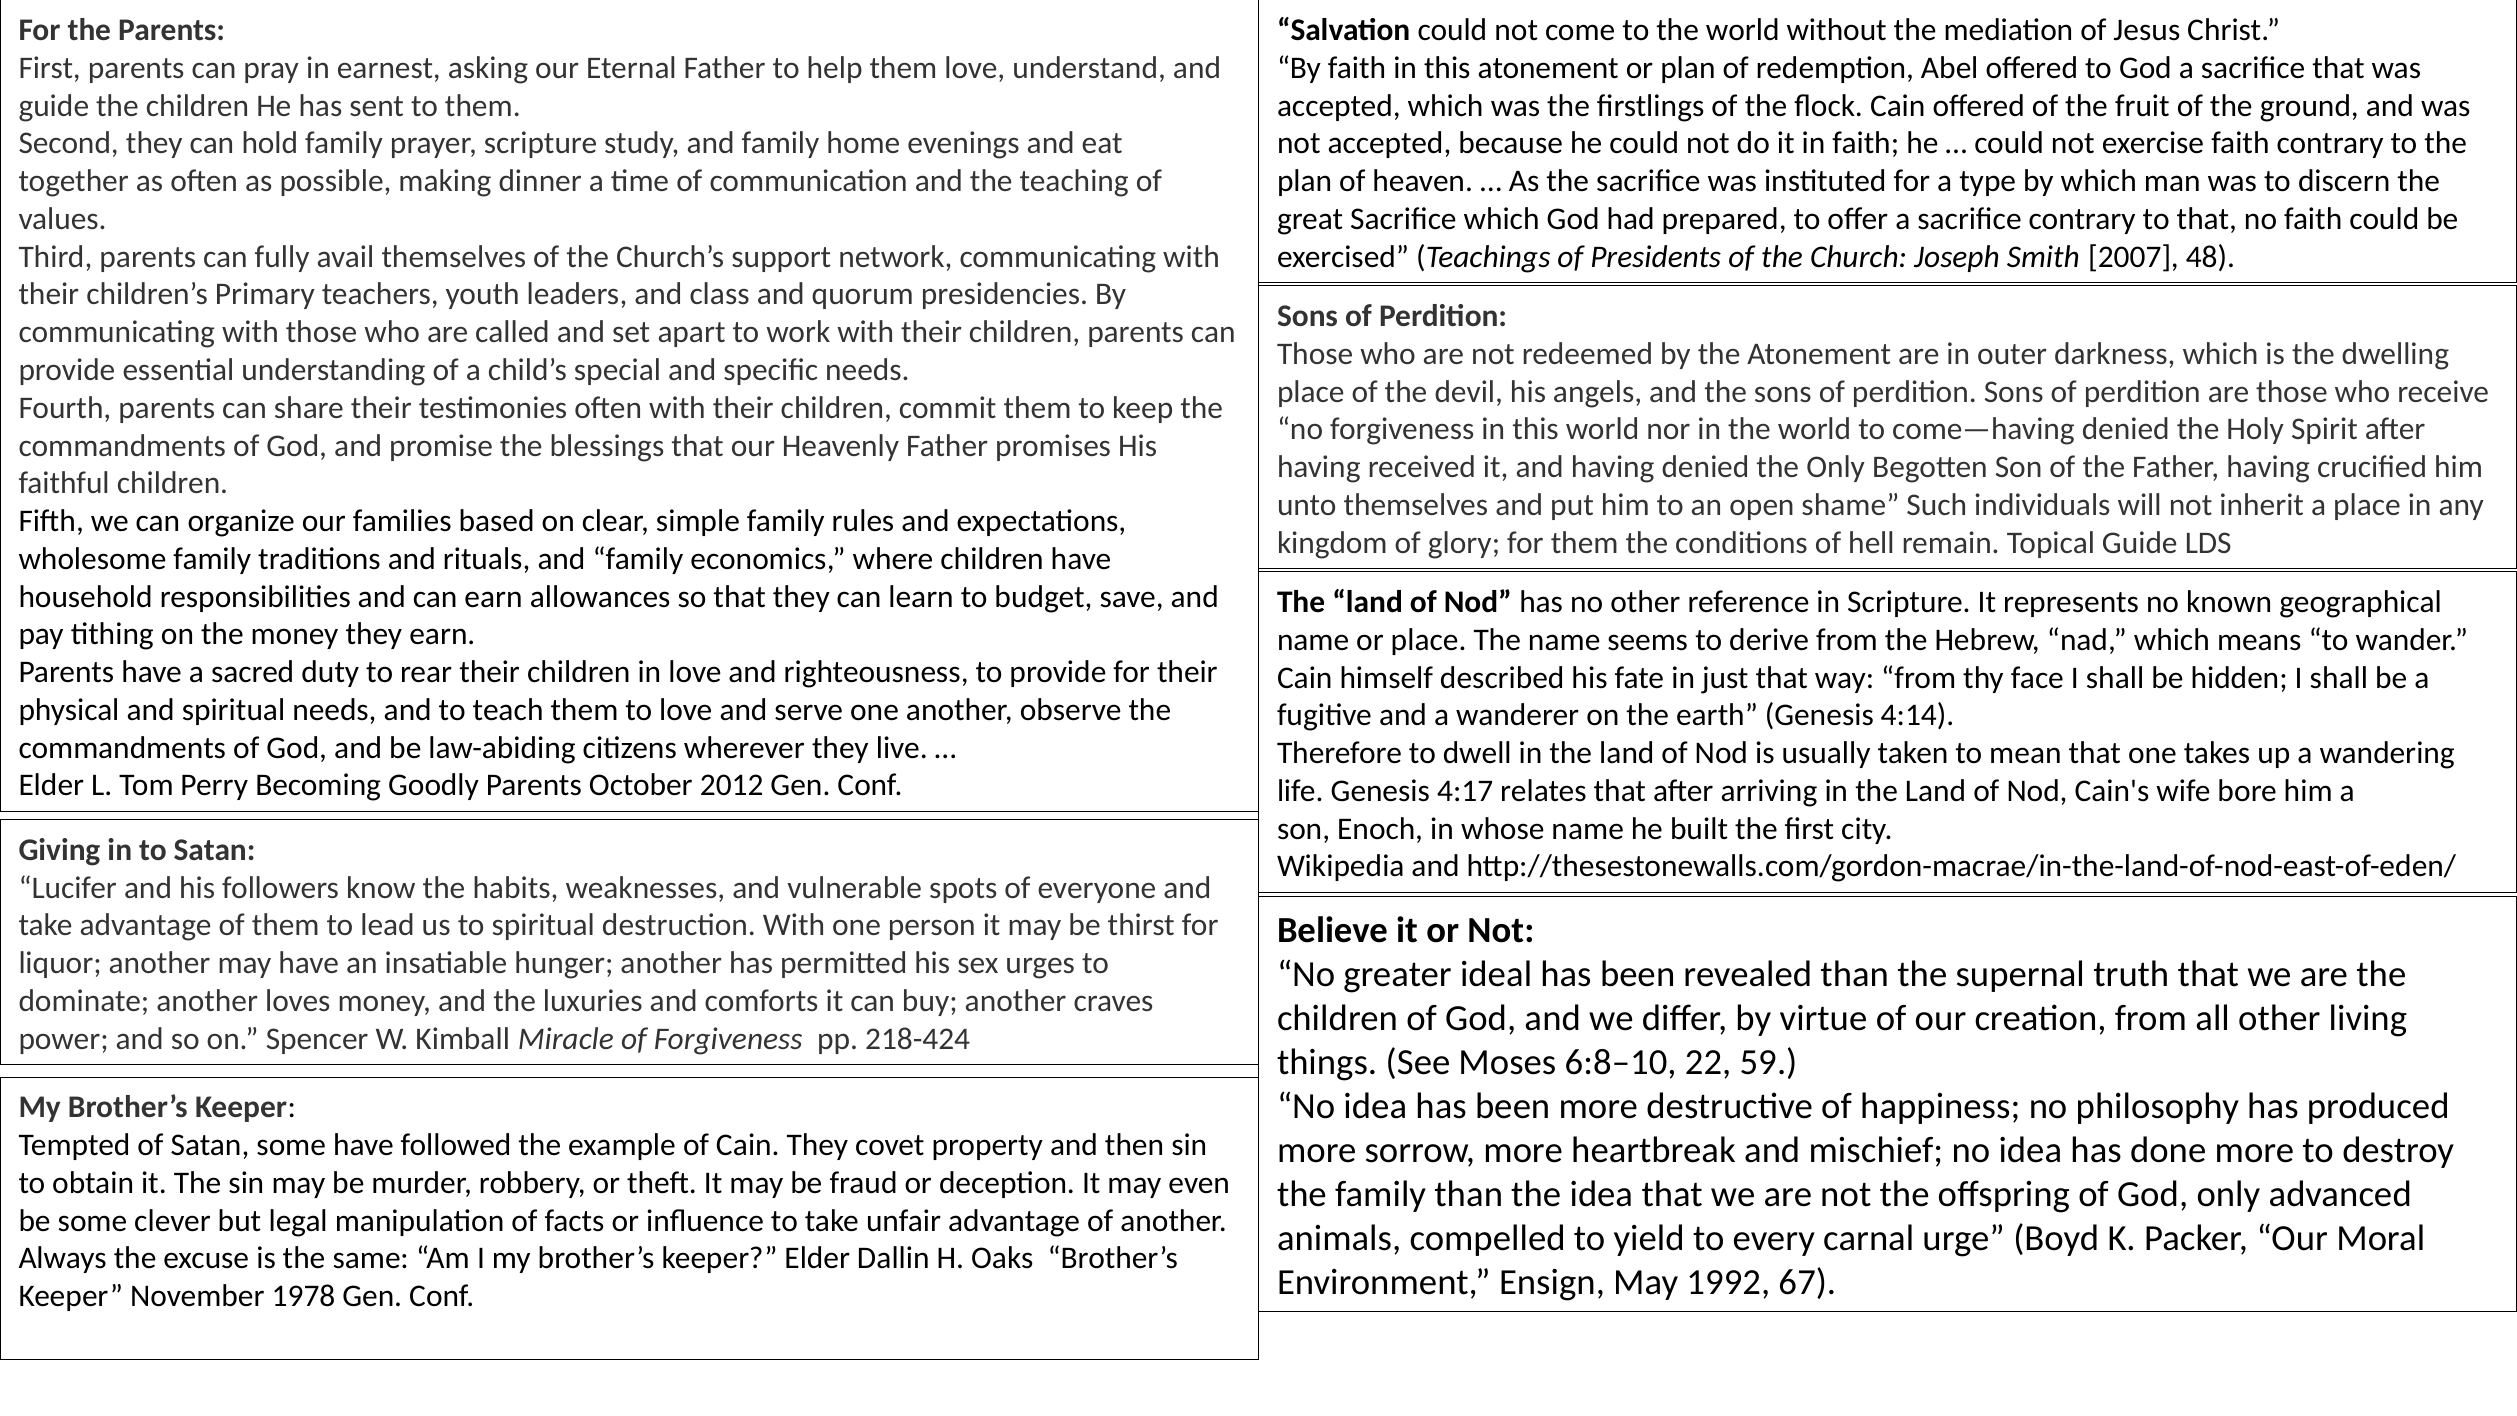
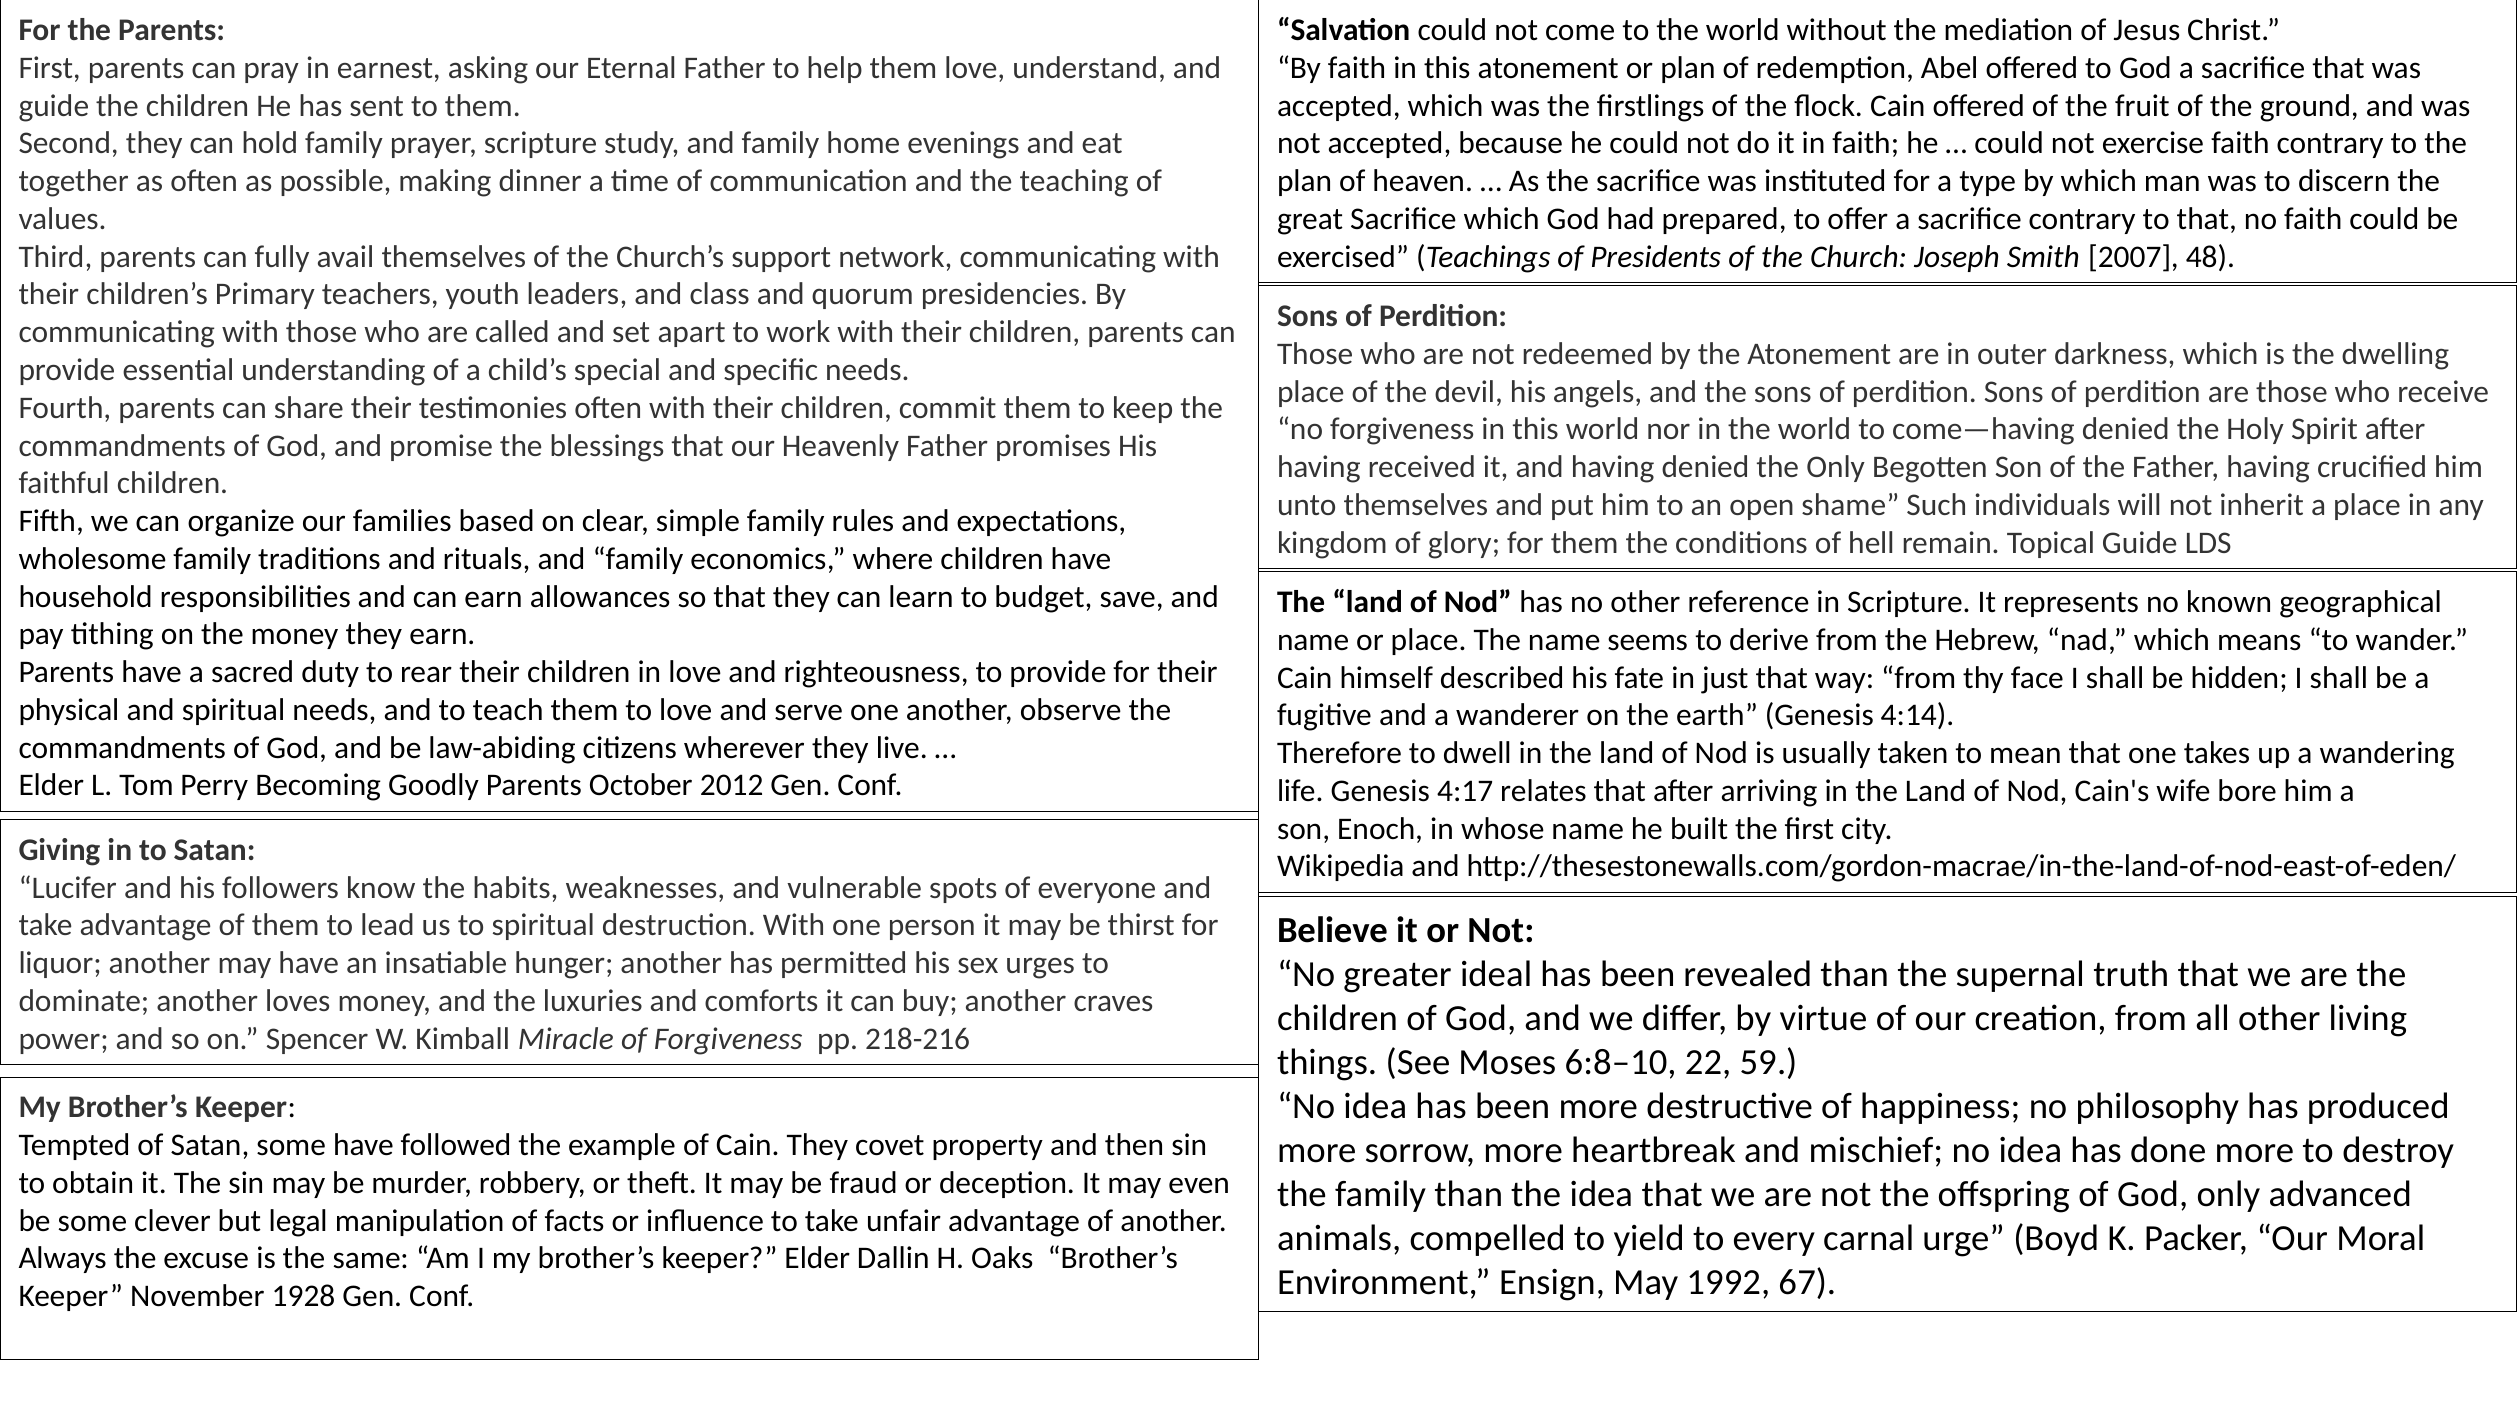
218-424: 218-424 -> 218-216 (918, 1039)
1978: 1978 -> 1928 (304, 1296)
